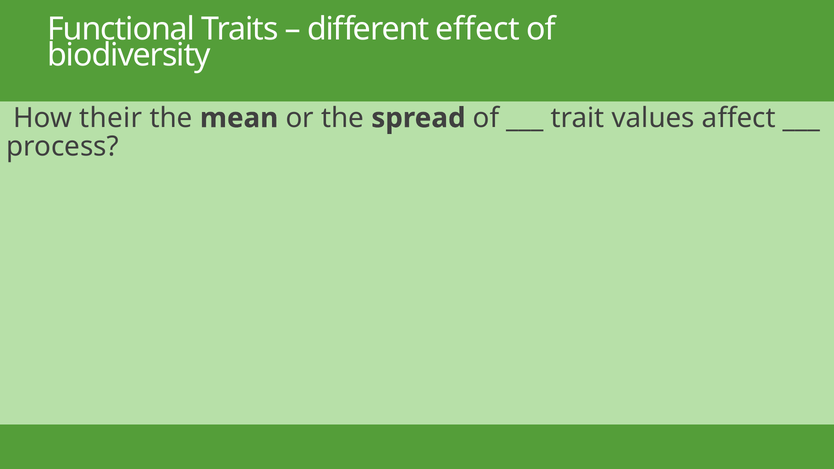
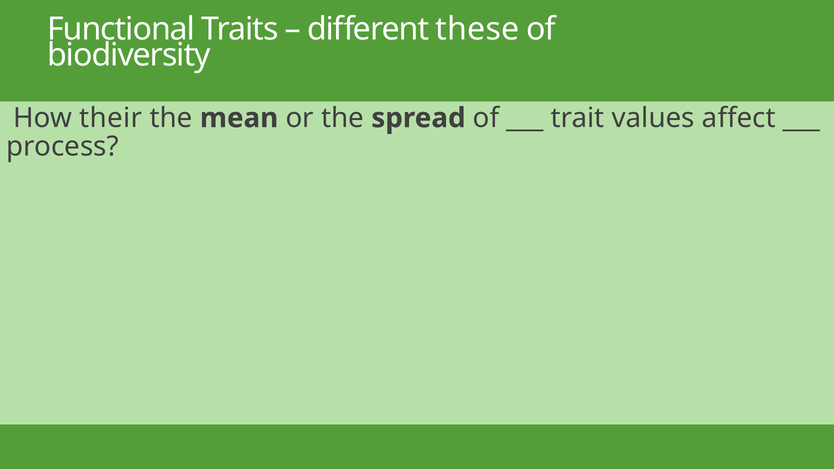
effect: effect -> these (477, 29)
